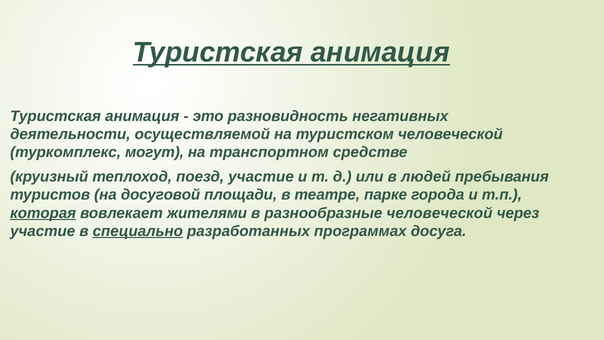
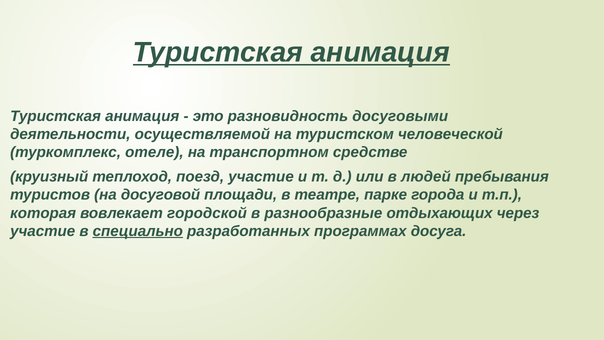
негативных: негативных -> досуговыми (400, 116)
могут: могут -> отеле (154, 152)
которая underline: present -> none (43, 213)
жителями: жителями -> городской (207, 213)
разнообразные человеческой: человеческой -> отдыхающих (440, 213)
